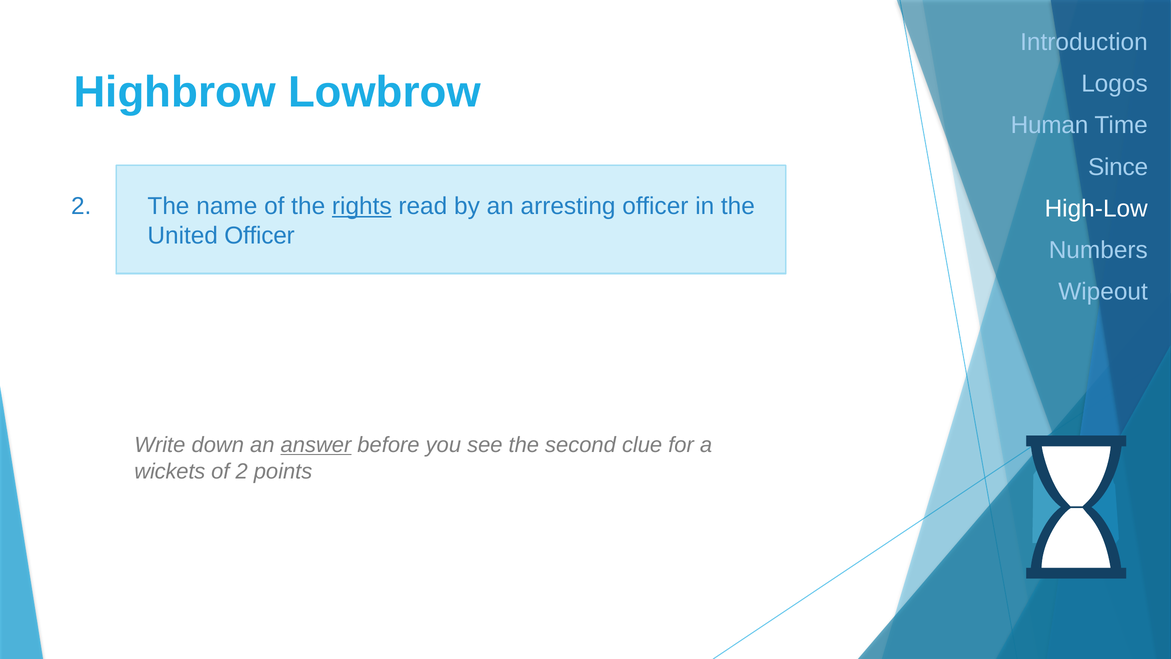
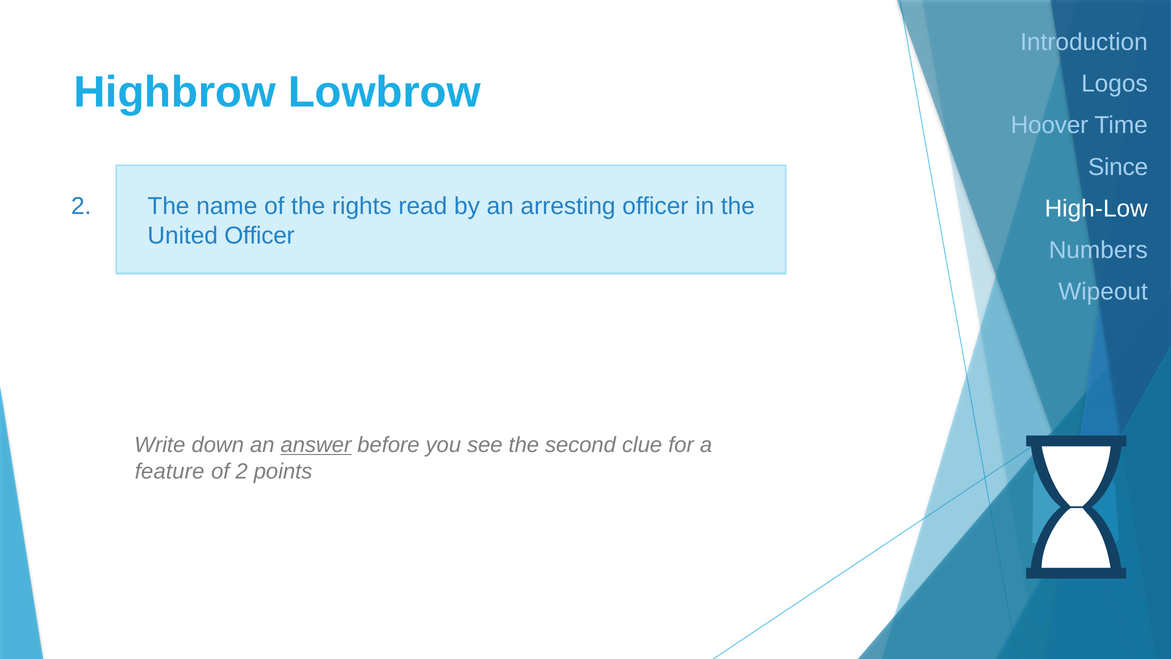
Human: Human -> Hoover (1049, 125)
rights underline: present -> none (362, 206)
wickets: wickets -> feature (170, 471)
